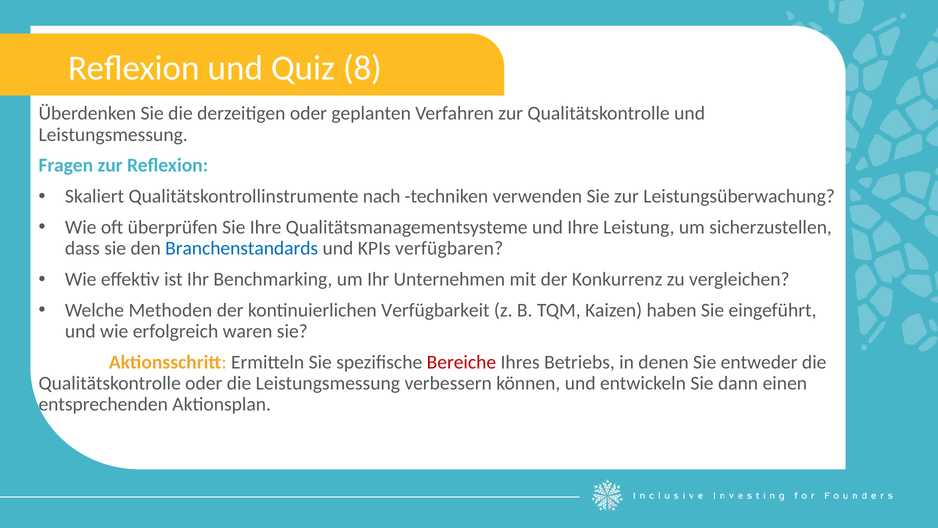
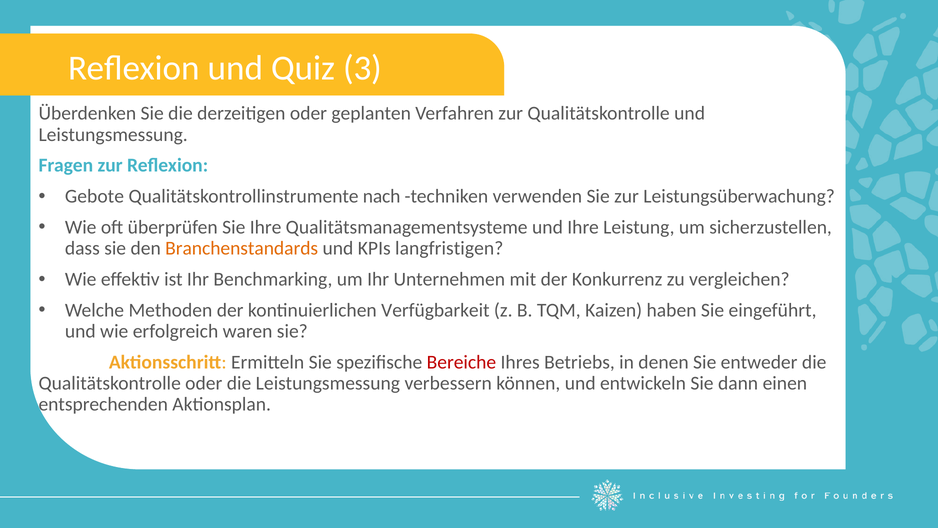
8: 8 -> 3 (363, 68)
Skaliert: Skaliert -> Gebote (94, 196)
Branchenstandards colour: blue -> orange (242, 248)
verfügbaren: verfügbaren -> langfristigen (449, 248)
